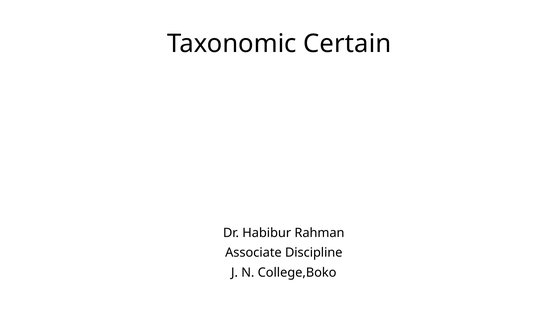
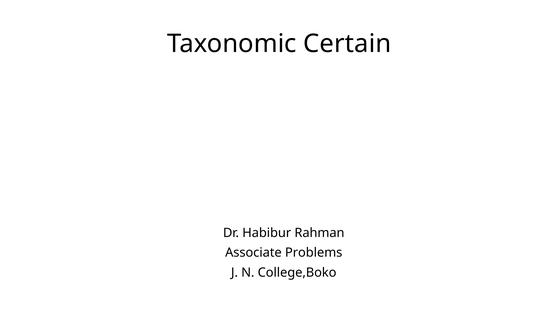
Discipline: Discipline -> Problems (314, 252)
